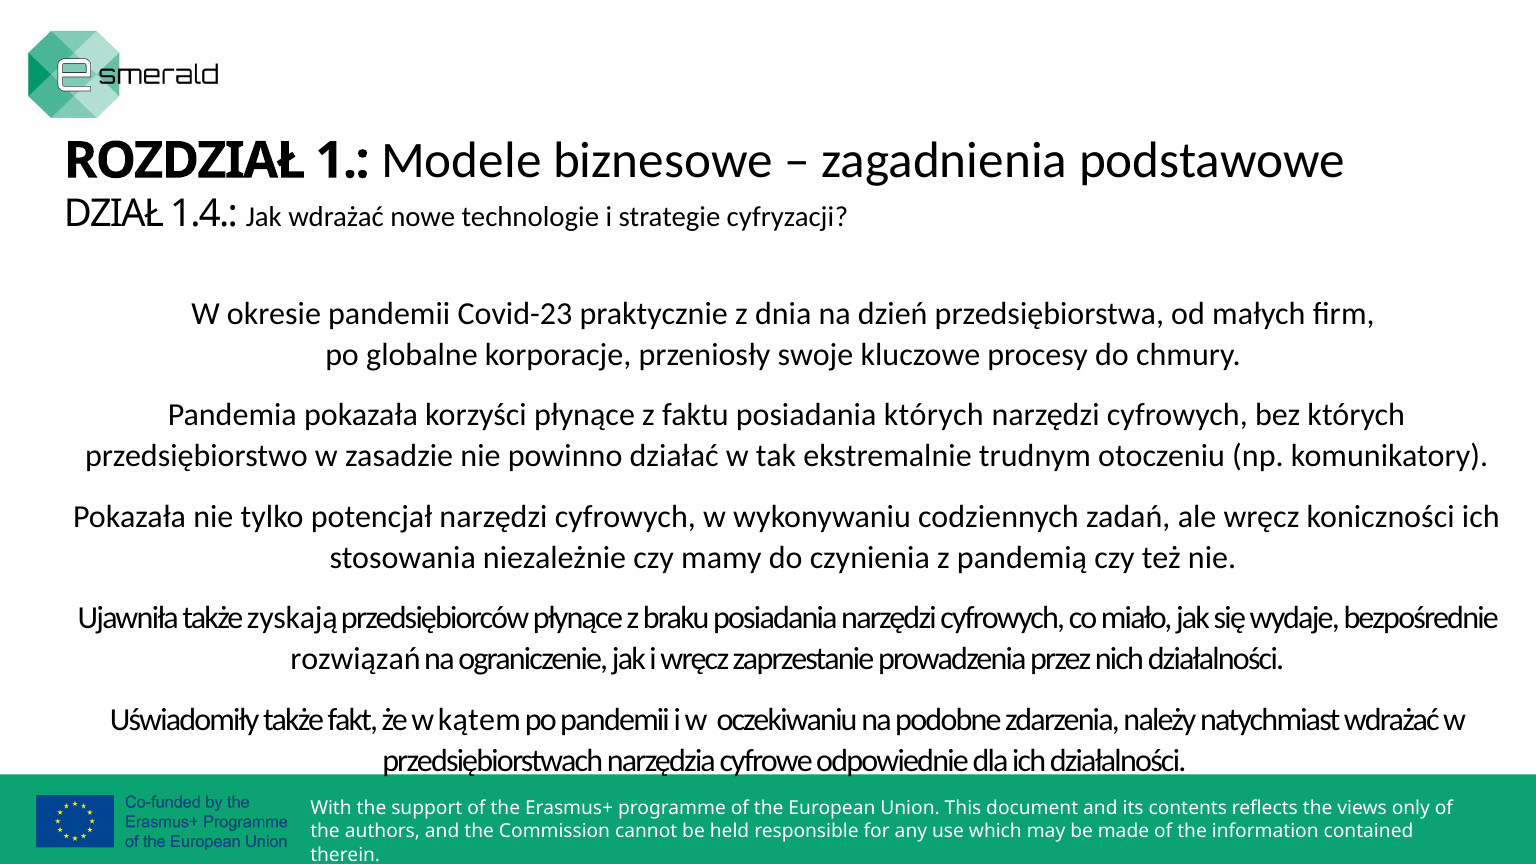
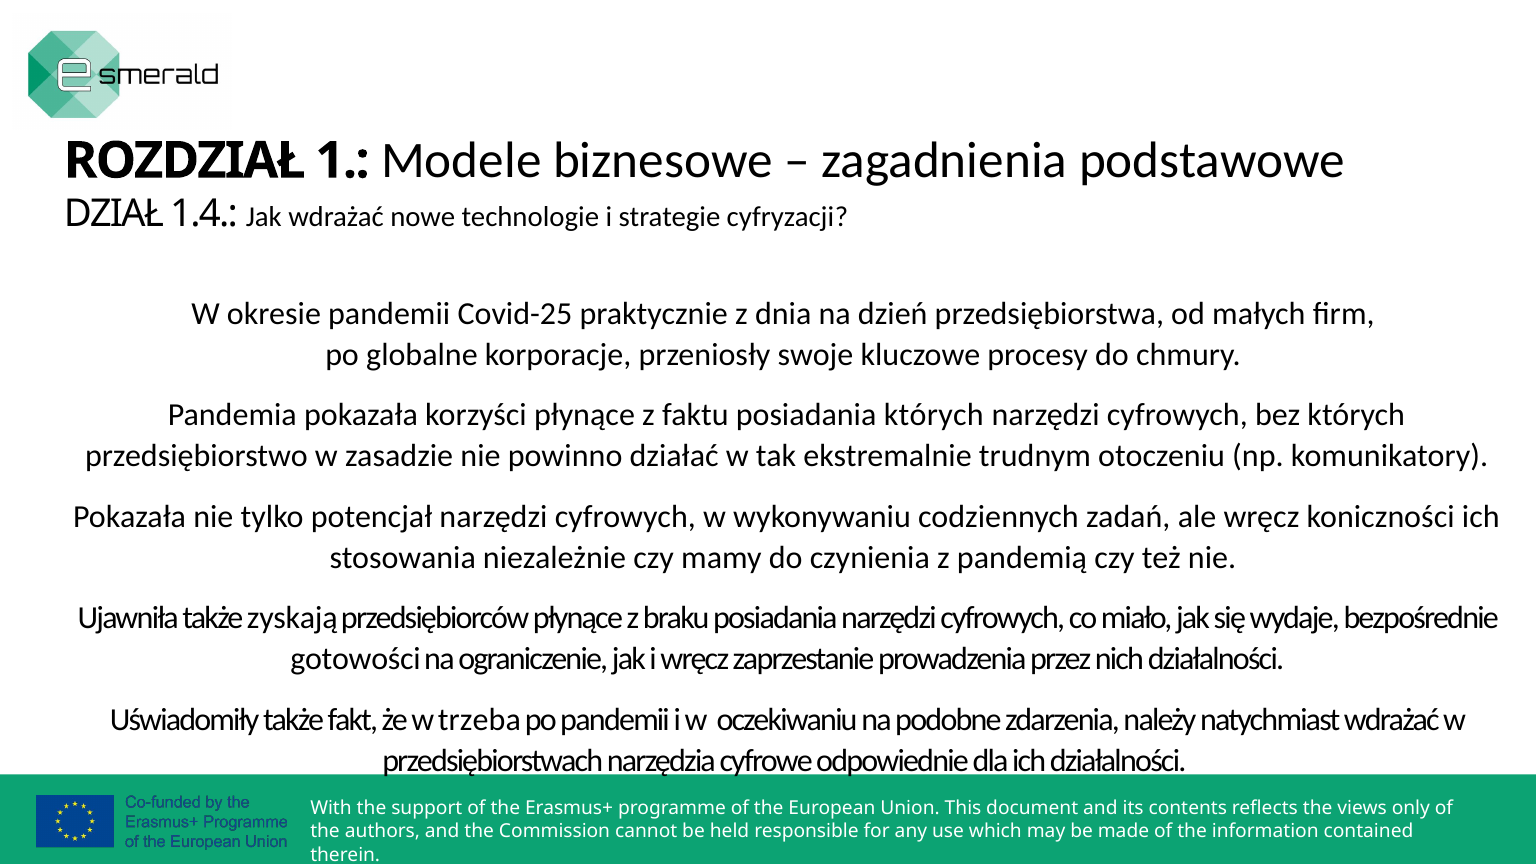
Covid-23: Covid-23 -> Covid-25 (515, 314)
rozwiązań: rozwiązań -> gotowości (356, 659)
kątem: kątem -> trzeba (479, 719)
